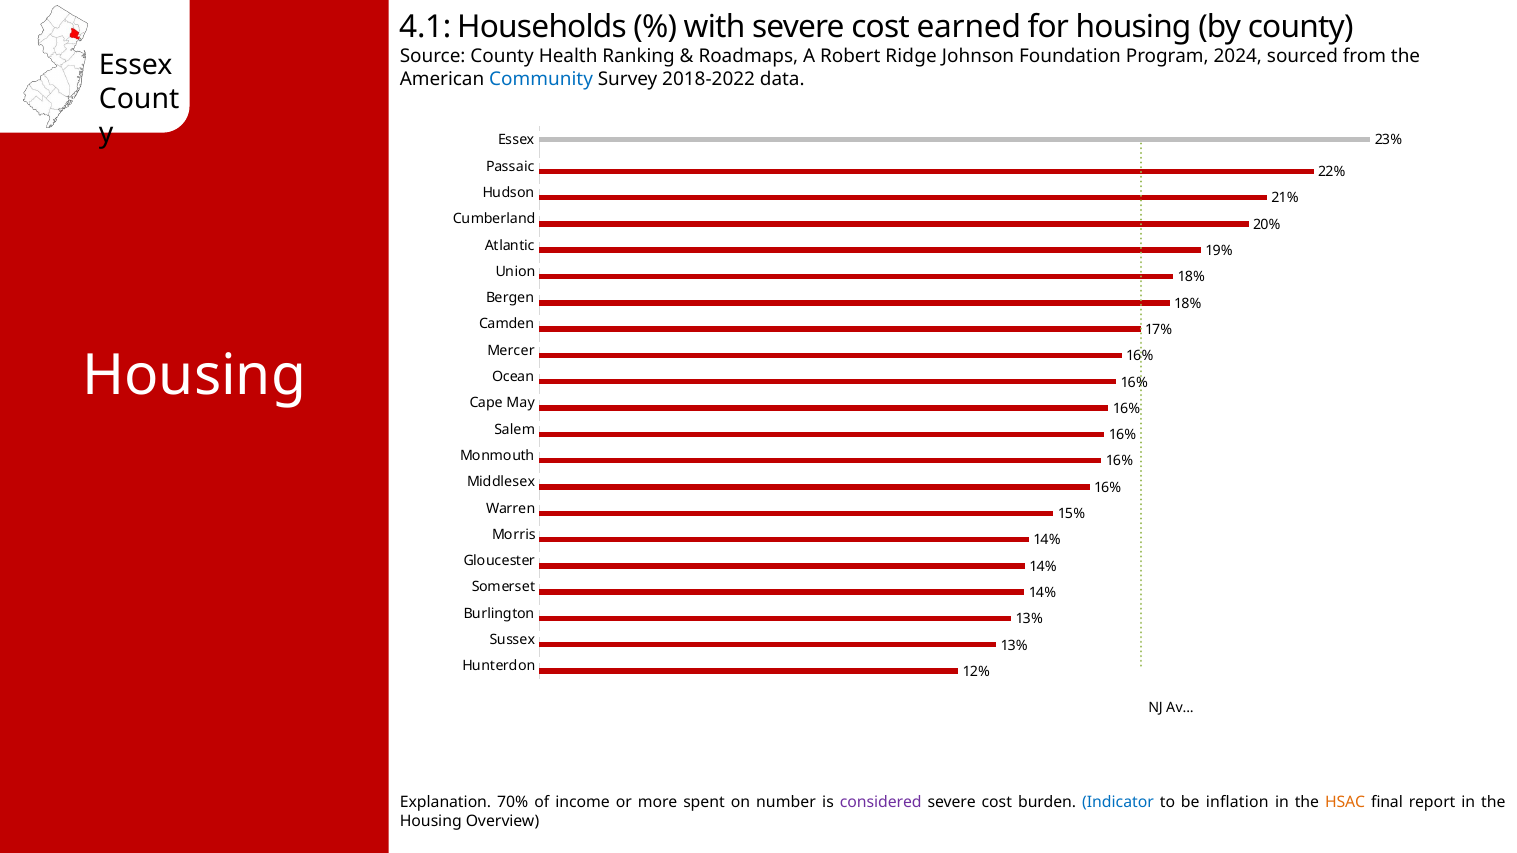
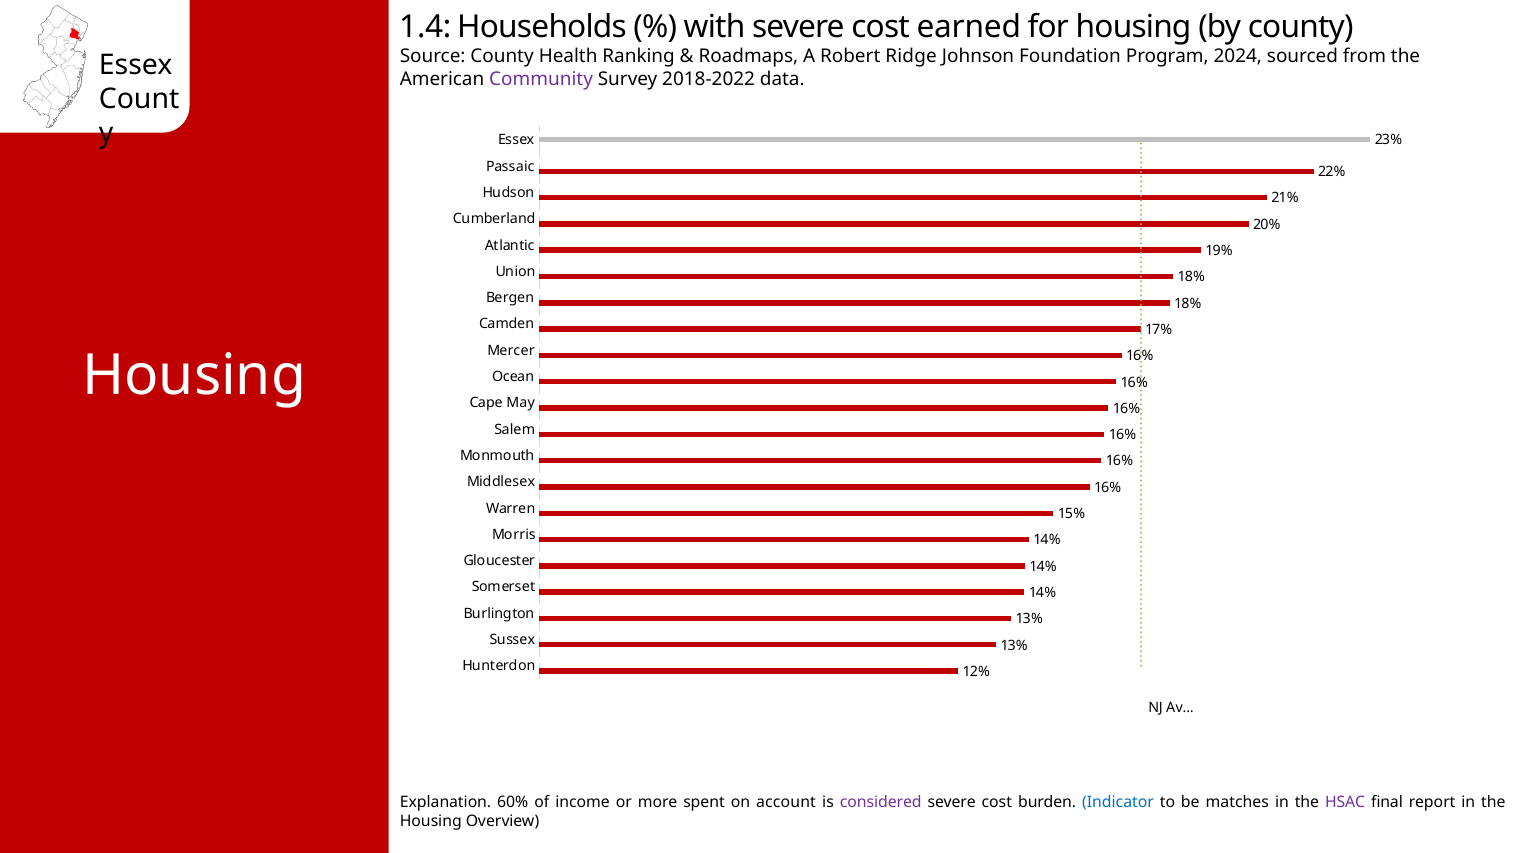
4.1: 4.1 -> 1.4 (425, 27)
Community colour: blue -> purple (541, 79)
70%: 70% -> 60% (513, 803)
number: number -> account (786, 803)
inflation: inflation -> matches (1237, 803)
HSAC colour: orange -> purple (1345, 803)
